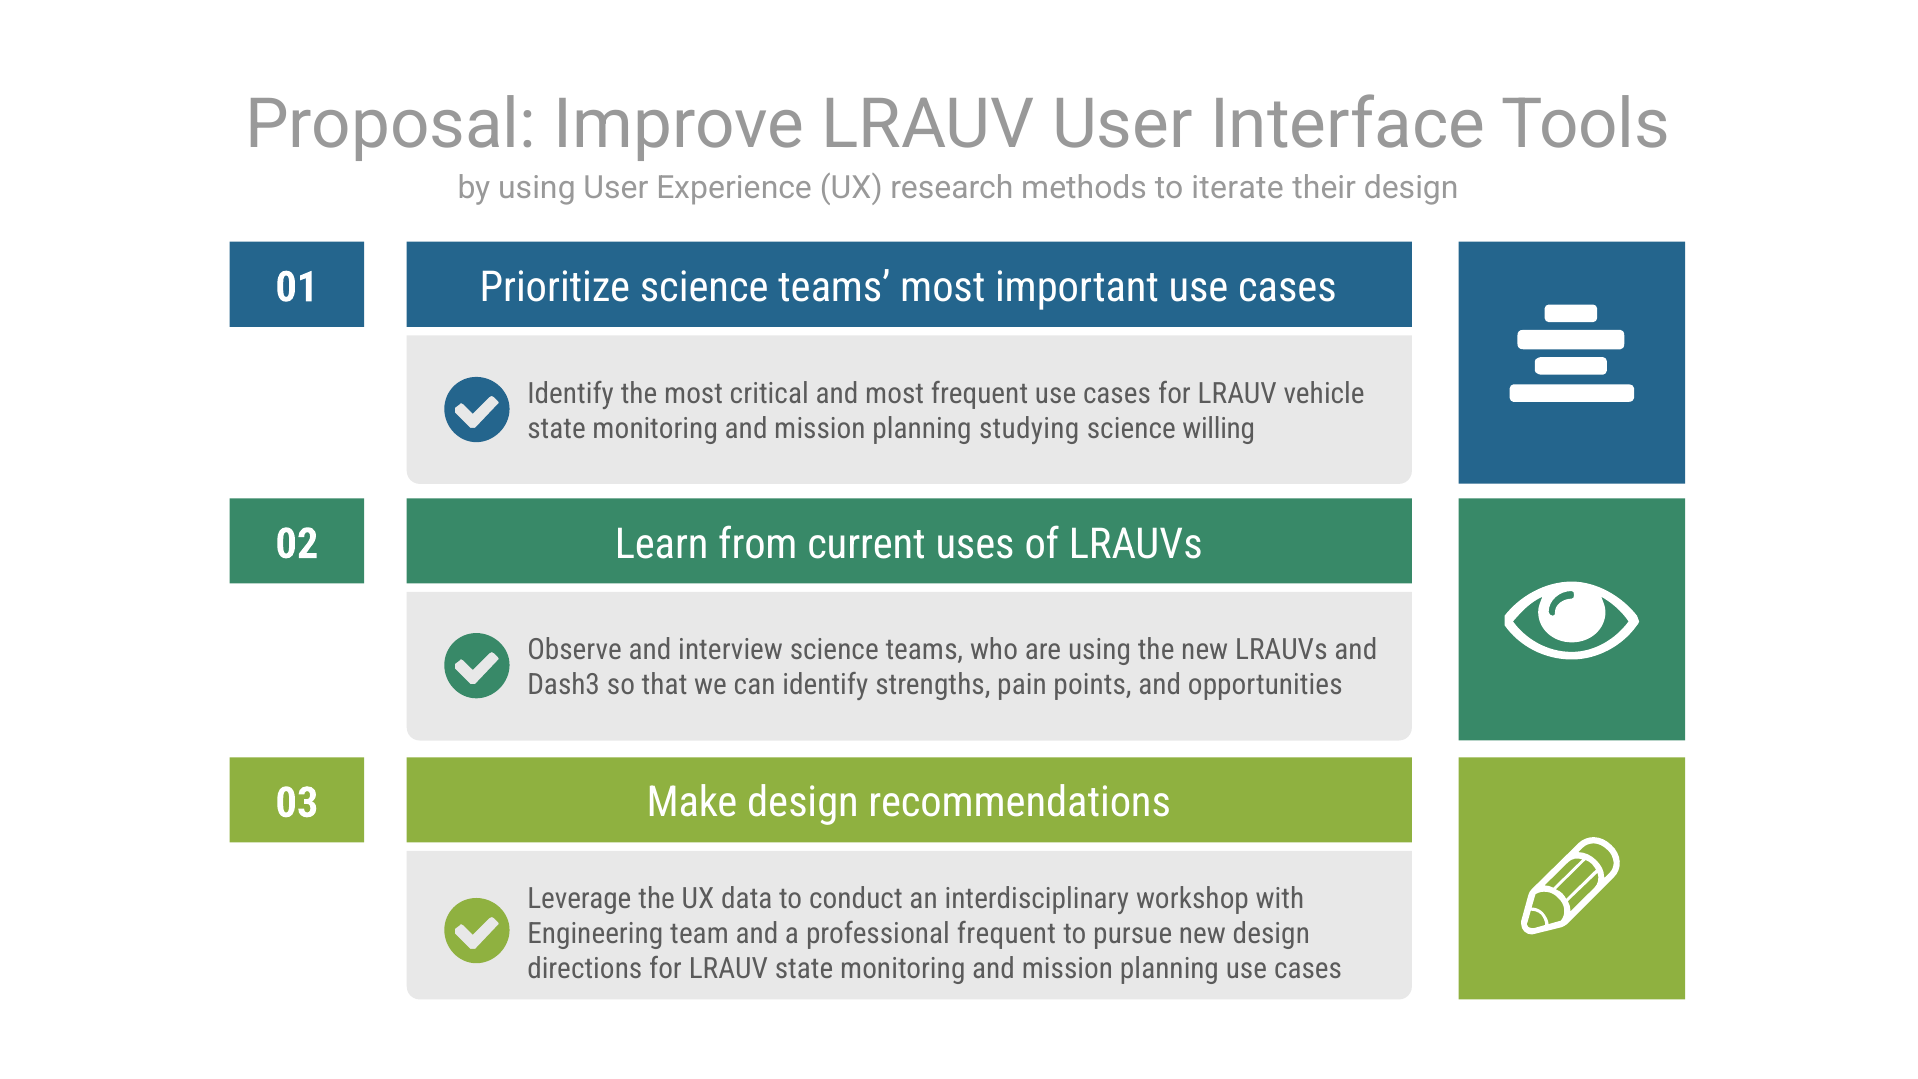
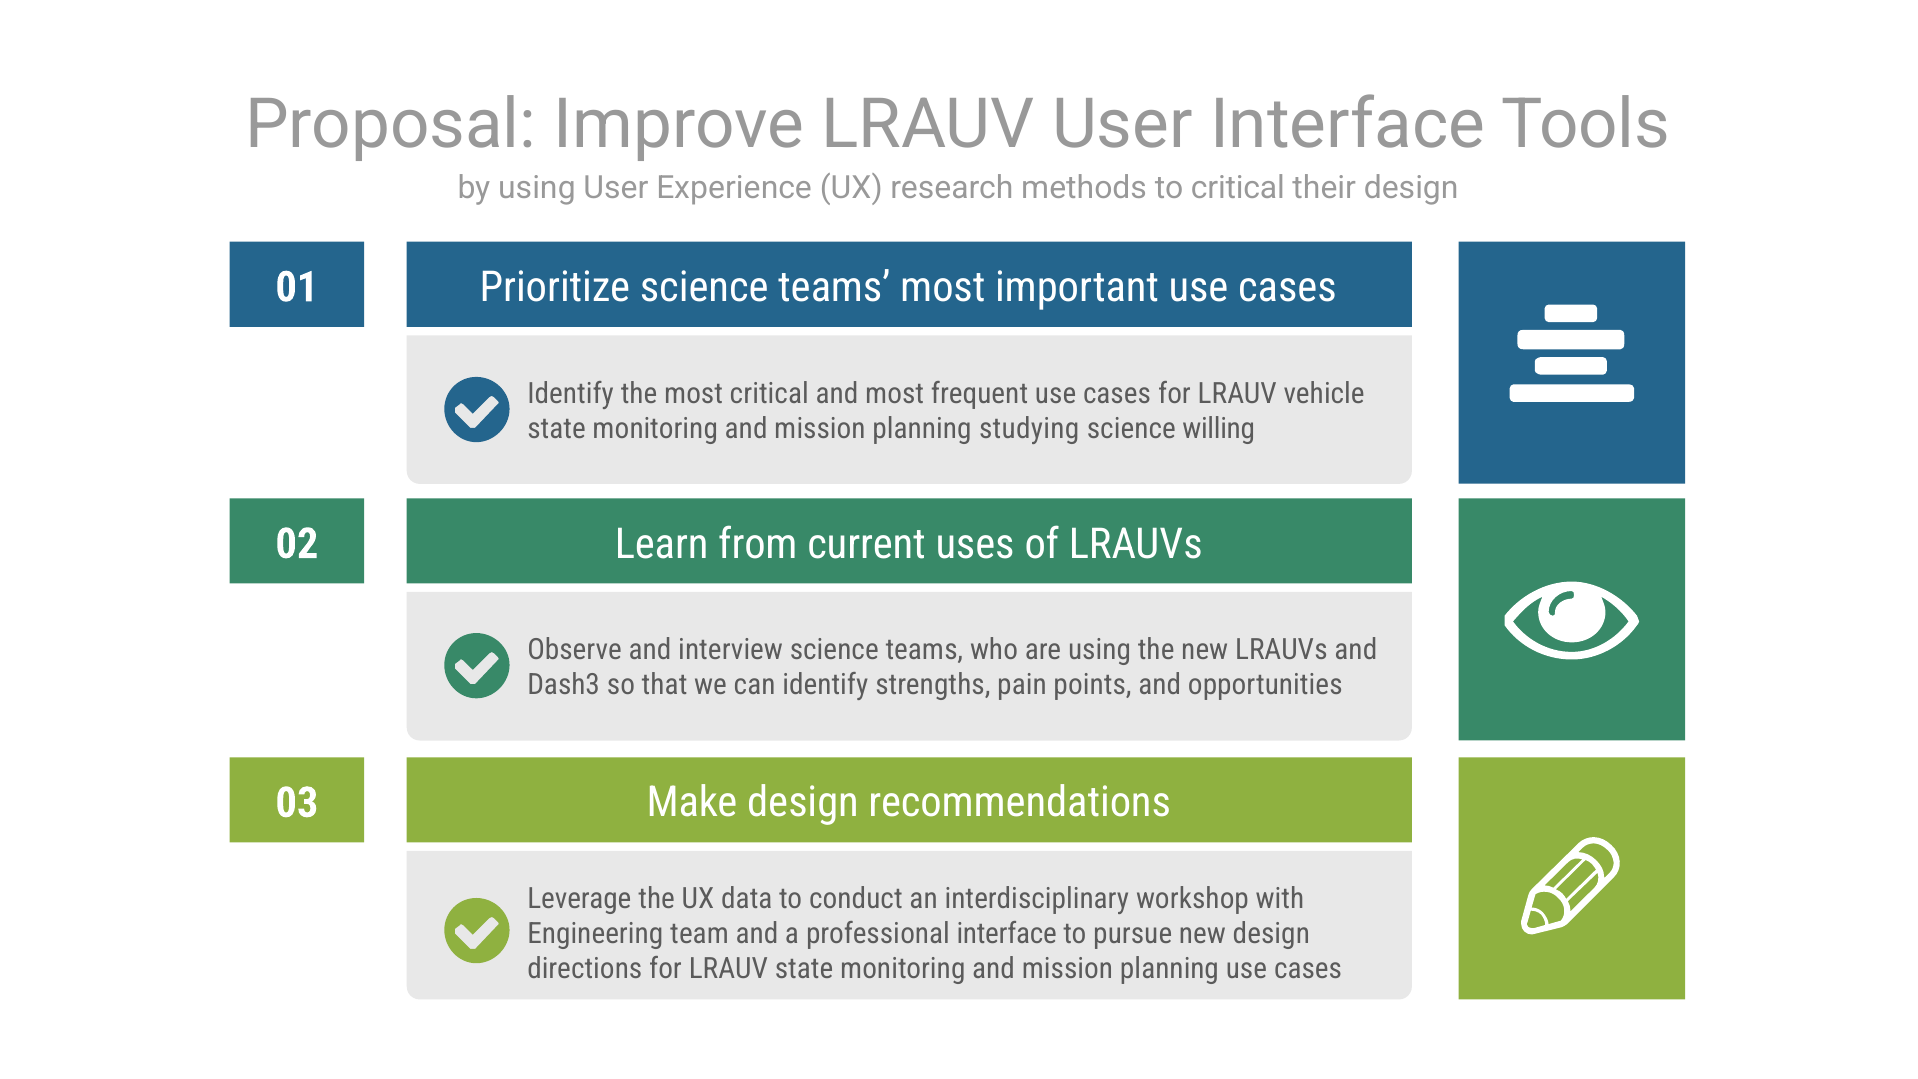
to iterate: iterate -> critical (1238, 188)
professional frequent: frequent -> interface (1007, 934)
